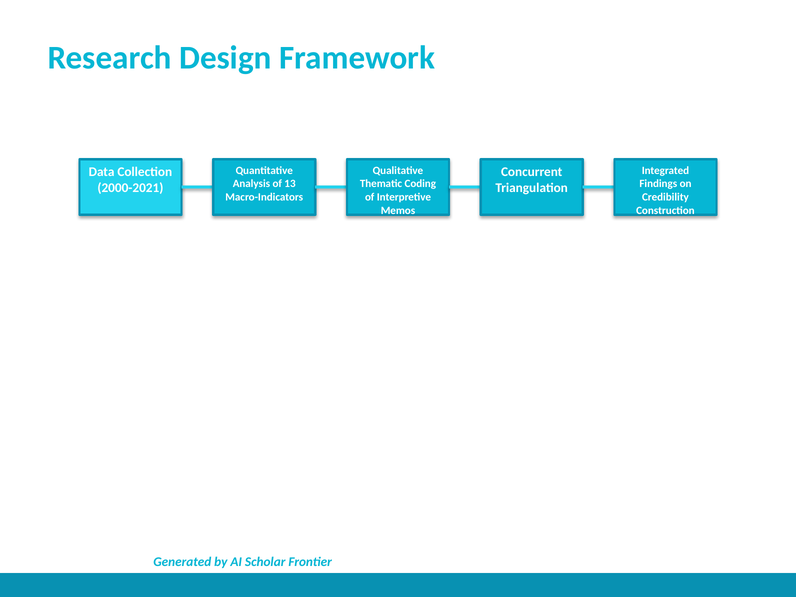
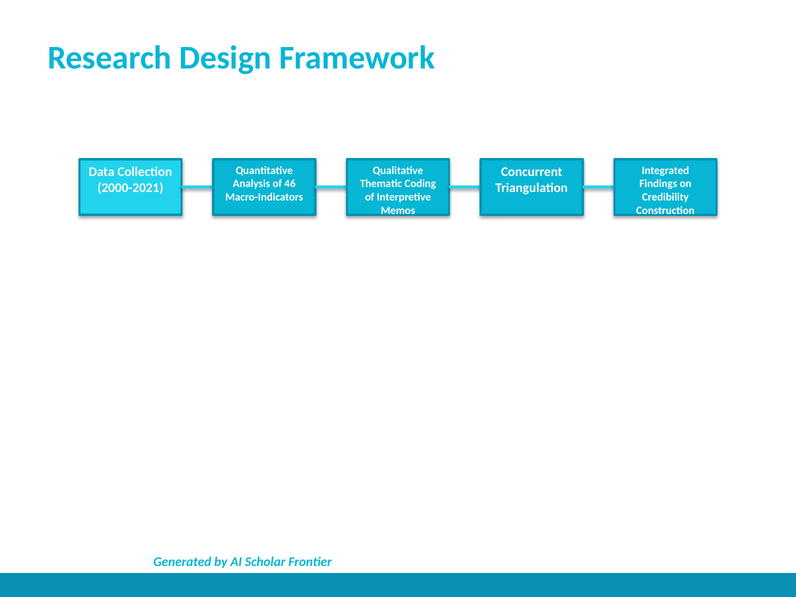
13: 13 -> 46 (290, 184)
